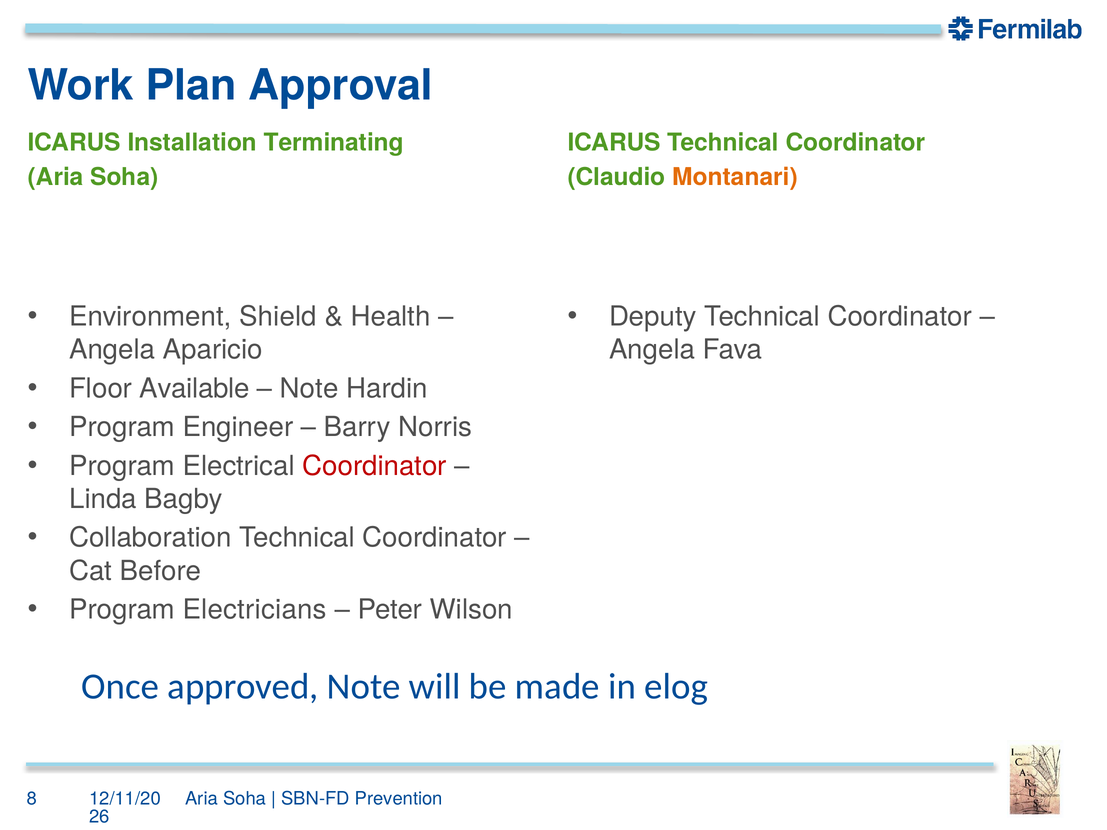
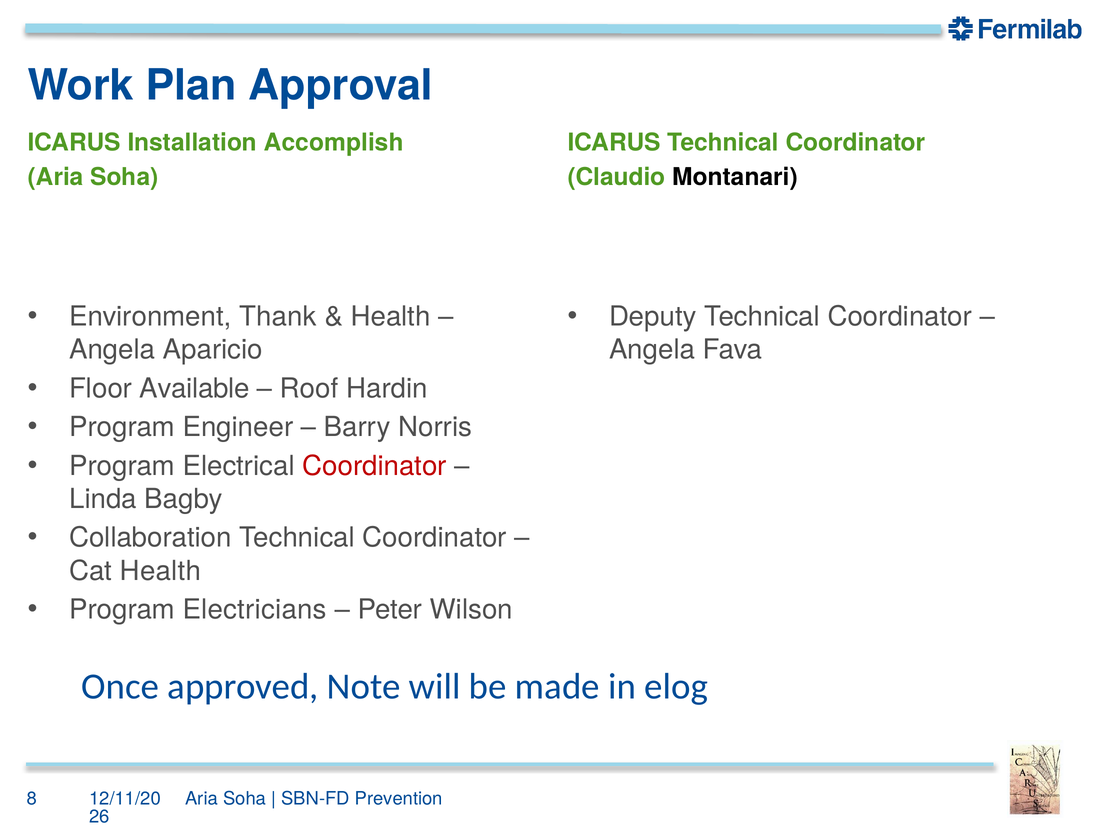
Terminating: Terminating -> Accomplish (334, 143)
Montanari colour: orange -> black (735, 177)
Shield: Shield -> Thank (278, 317)
Note: Note -> Roof (309, 389)
Cat Before: Before -> Health (160, 571)
